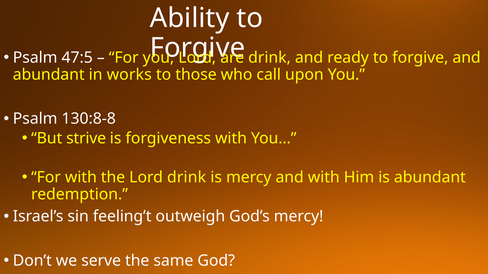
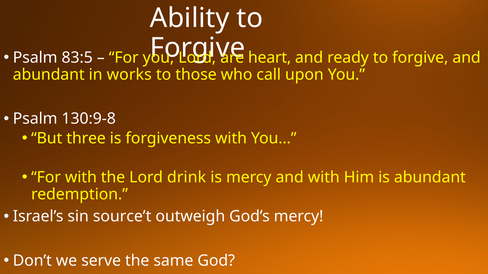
47:5: 47:5 -> 83:5 (77, 58)
drink: drink -> heart (270, 58)
130:8-8: 130:8-8 -> 130:9-8 (89, 119)
strive: strive -> three (86, 139)
feeling’t: feeling’t -> source’t (122, 217)
